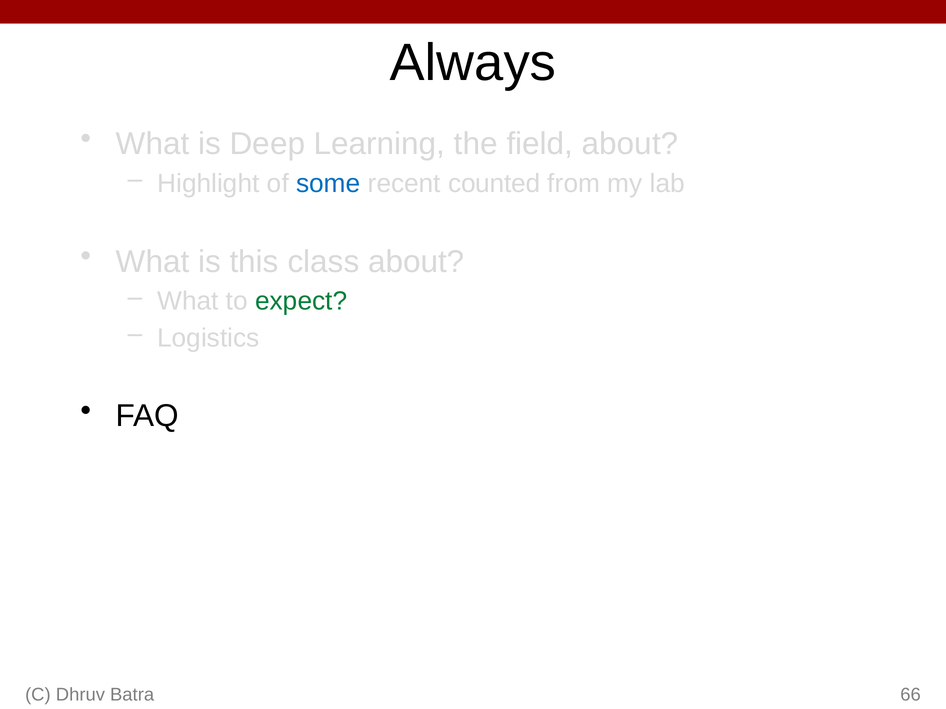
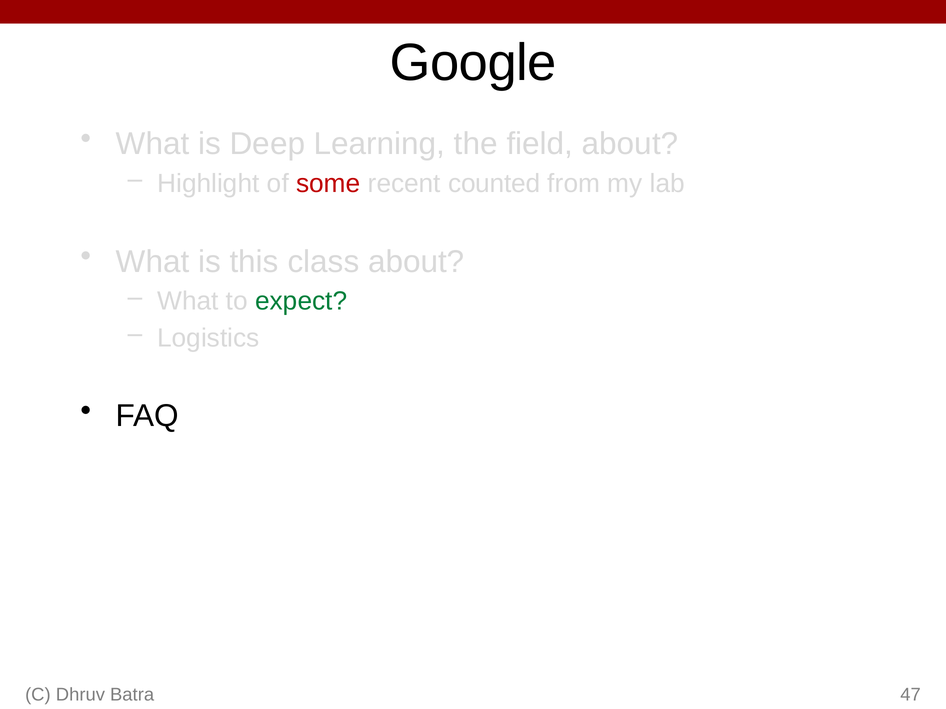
Always: Always -> Google (473, 63)
some colour: blue -> red (328, 184)
66: 66 -> 47 (911, 695)
